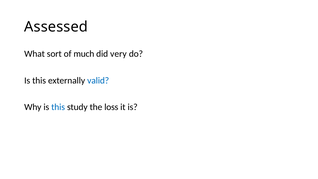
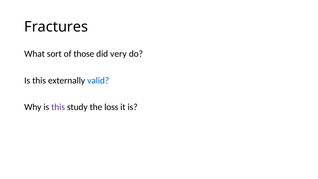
Assessed: Assessed -> Fractures (56, 27)
much: much -> those (84, 54)
this colour: blue -> purple (58, 107)
